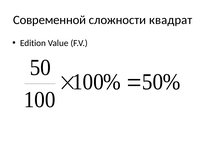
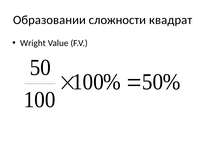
Современной: Современной -> Образовании (49, 20)
Edition: Edition -> Wright (33, 43)
